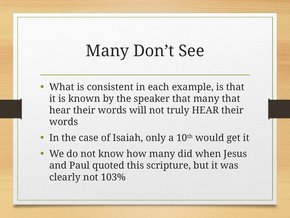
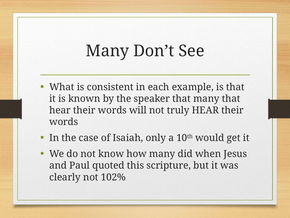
103%: 103% -> 102% (113, 177)
